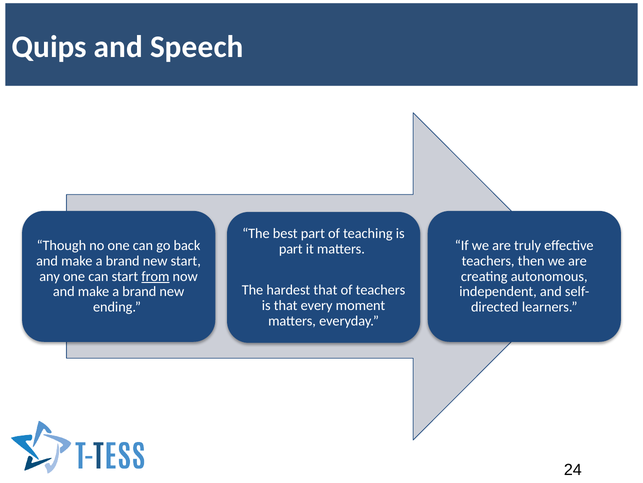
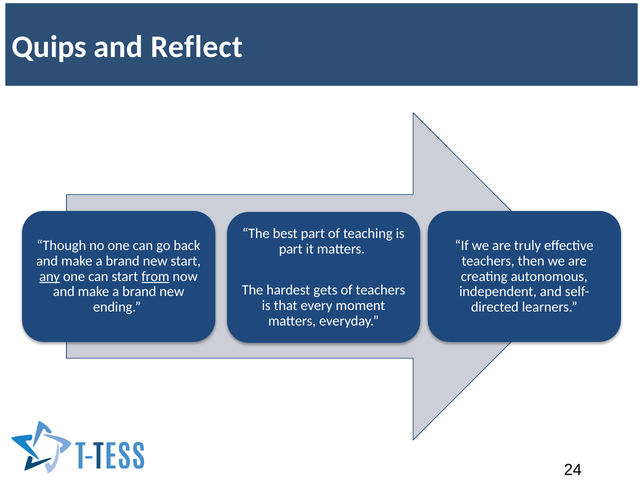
Speech: Speech -> Reflect (197, 47)
any underline: none -> present (50, 276)
hardest that: that -> gets (325, 290)
